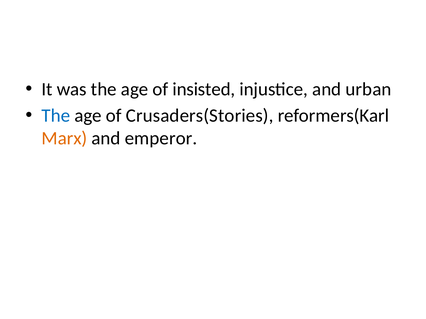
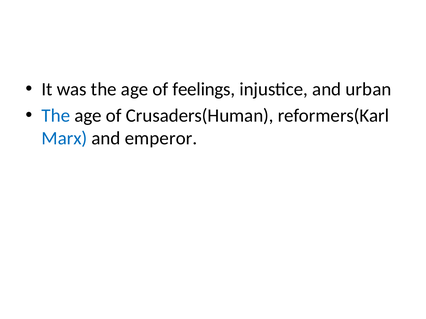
insisted: insisted -> feelings (204, 89)
Crusaders(Stories: Crusaders(Stories -> Crusaders(Human (200, 116)
Marx colour: orange -> blue (64, 139)
